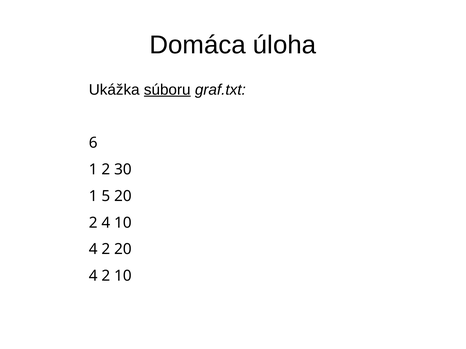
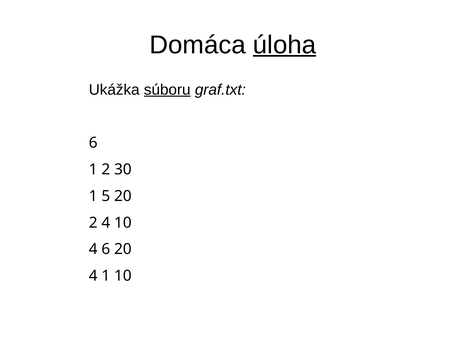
úloha underline: none -> present (285, 45)
2: 2 -> 6 (106, 250)
2: 2 -> 1 (106, 276)
